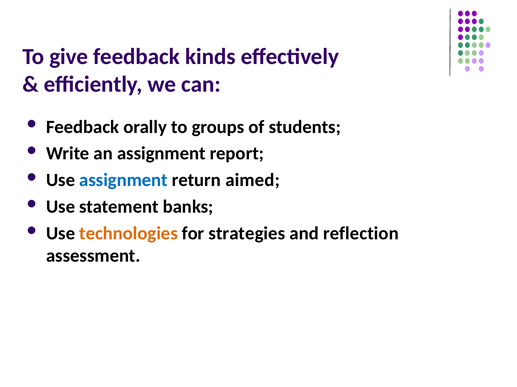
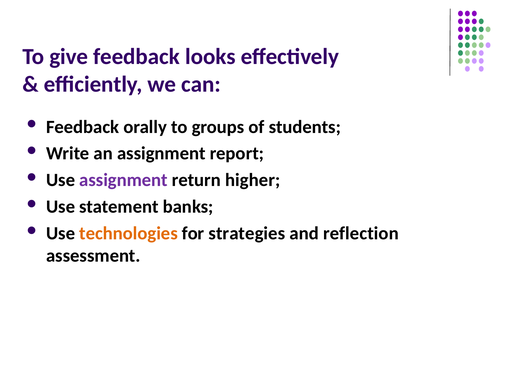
kinds: kinds -> looks (210, 57)
assignment colour: blue -> purple (124, 181)
aimed: aimed -> higher (253, 181)
